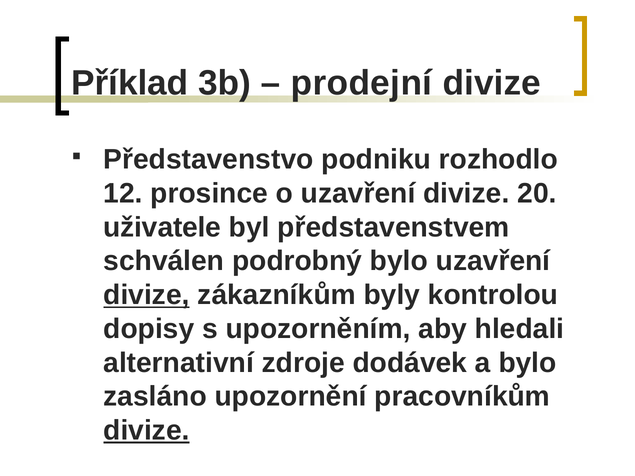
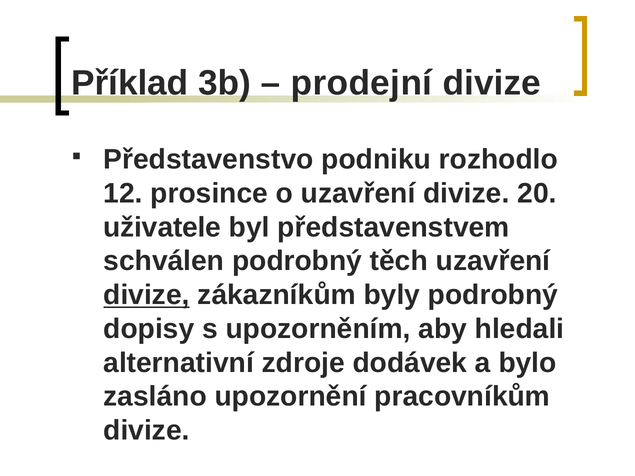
podrobný bylo: bylo -> těch (399, 261)
byly kontrolou: kontrolou -> podrobný (493, 295)
divize underline: present -> none (146, 431)
